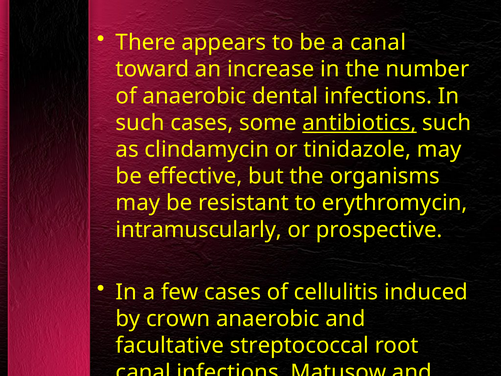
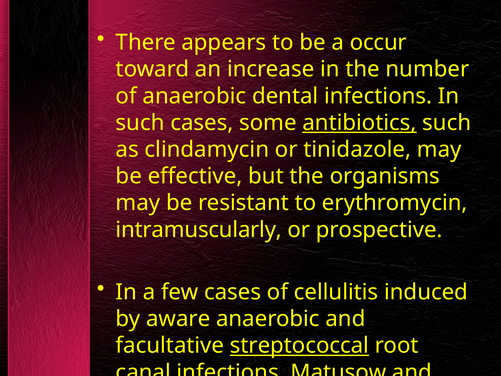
a canal: canal -> occur (378, 42)
crown: crown -> aware (178, 319)
streptococcal underline: none -> present (299, 345)
